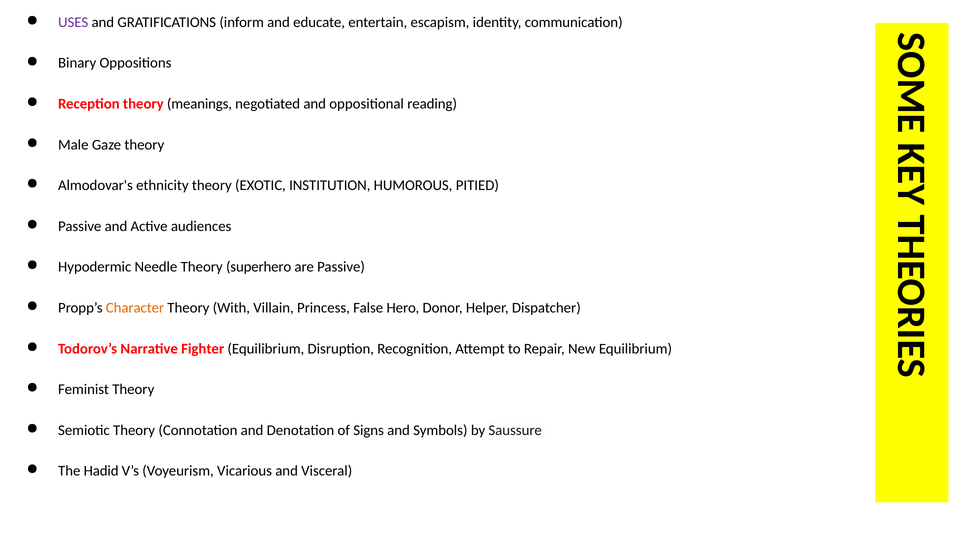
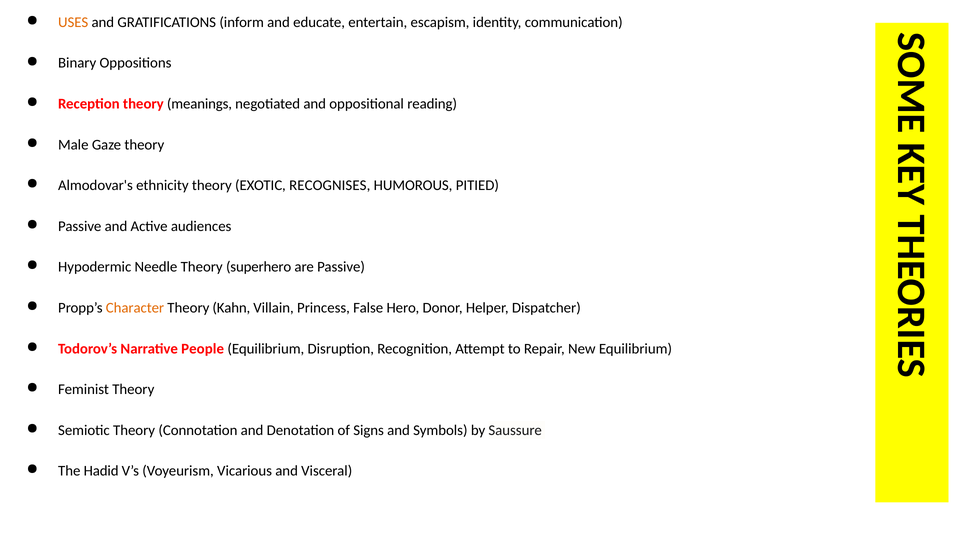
USES colour: purple -> orange (73, 22)
INSTITUTION: INSTITUTION -> RECOGNISES (330, 185)
With: With -> Kahn (231, 308)
Fighter: Fighter -> People (203, 349)
